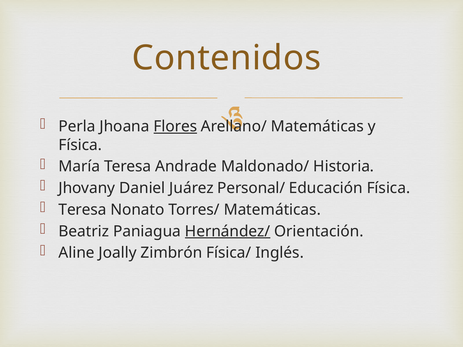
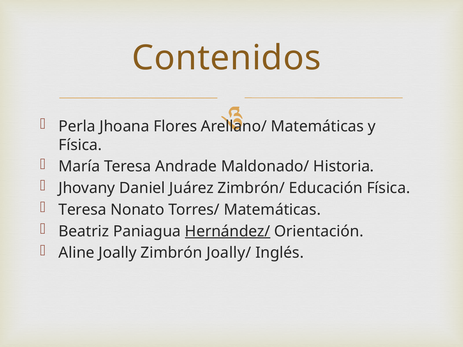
Flores underline: present -> none (175, 126)
Personal/: Personal/ -> Zimbrón/ (251, 188)
Física/: Física/ -> Joally/ (229, 253)
